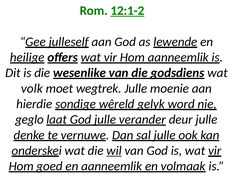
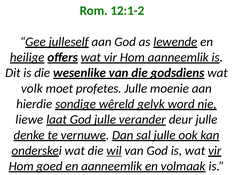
12:1-2 underline: present -> none (127, 11)
wegtrek: wegtrek -> profetes (99, 88)
geglo: geglo -> liewe (29, 119)
